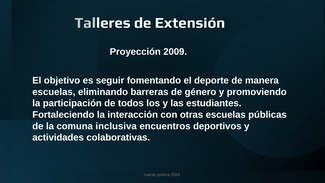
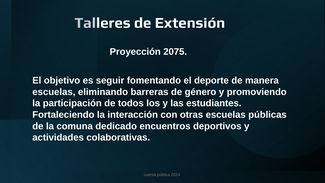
2009: 2009 -> 2075 (175, 52)
inclusiva: inclusiva -> dedicado (116, 126)
